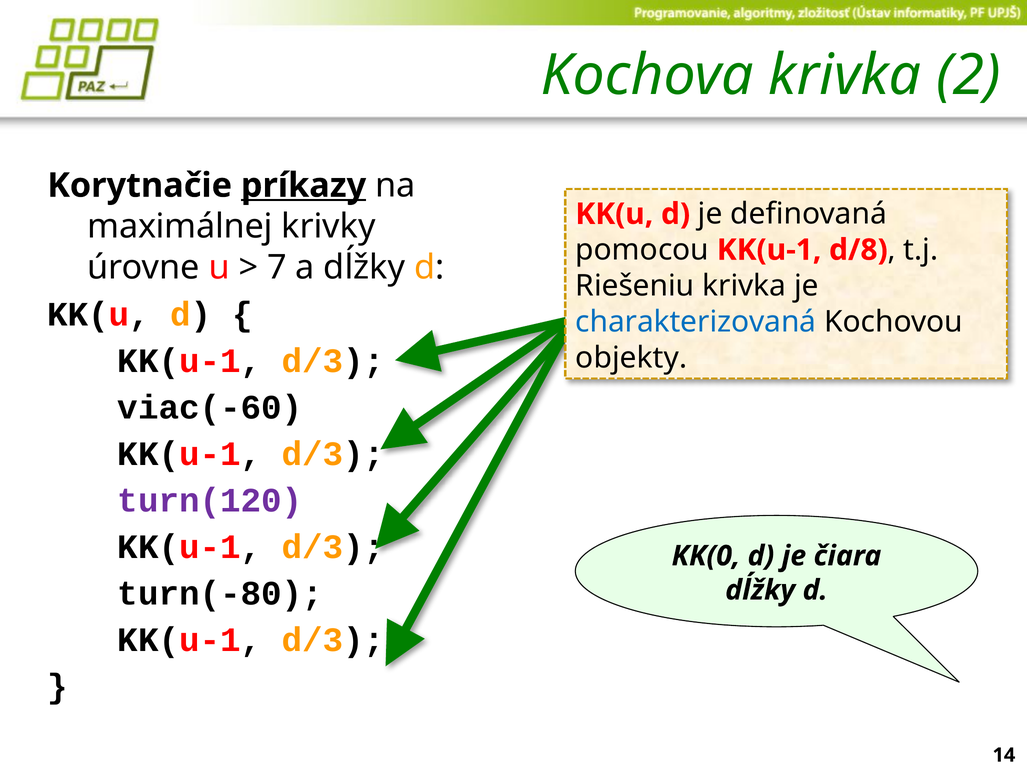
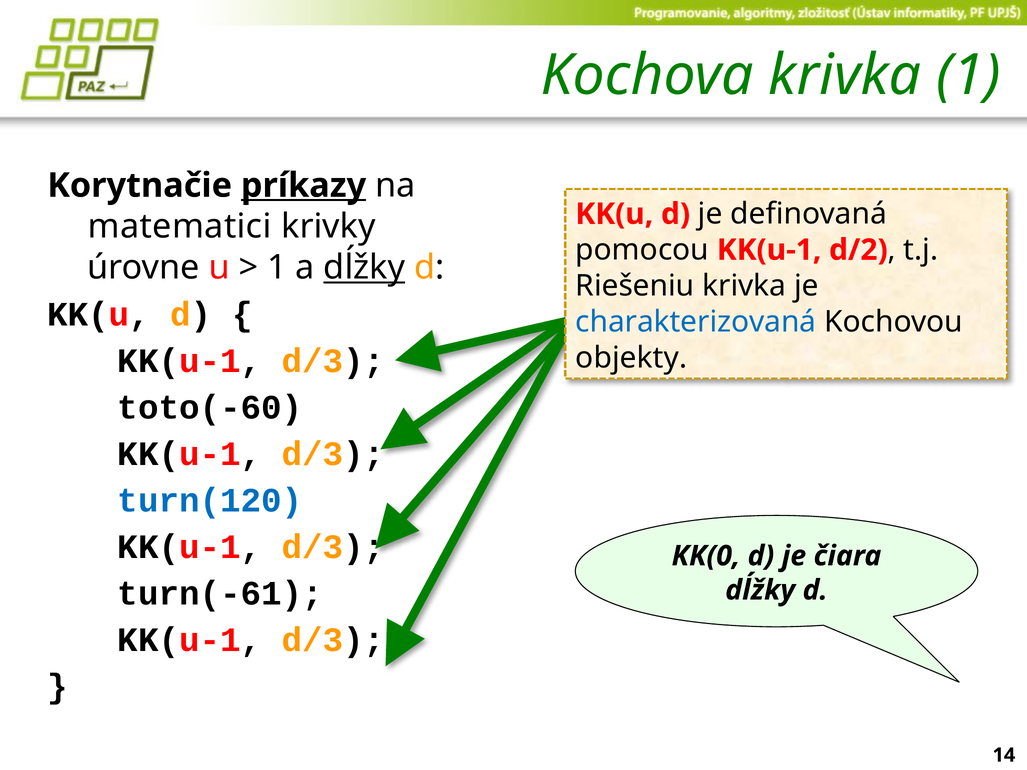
krivka 2: 2 -> 1 (968, 76)
maximálnej: maximálnej -> matematici (180, 227)
d/8: d/8 -> d/2 (858, 250)
7: 7 -> 1 (277, 268)
dĺžky underline: none -> present (364, 268)
viac(-60: viac(-60 -> toto(-60 (210, 408)
turn(120 colour: purple -> blue (210, 501)
turn(-80: turn(-80 -> turn(-61 (220, 594)
